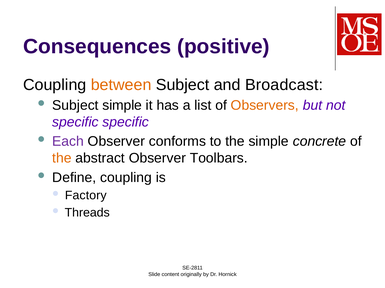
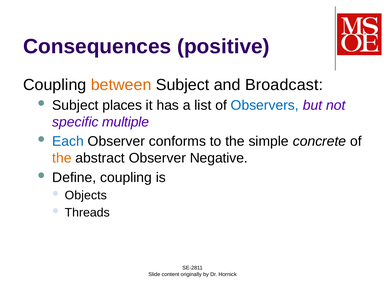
Subject simple: simple -> places (122, 106)
Observers colour: orange -> blue (265, 106)
specific specific: specific -> multiple (126, 122)
Each colour: purple -> blue (68, 142)
Toolbars: Toolbars -> Negative (219, 158)
Factory: Factory -> Objects (86, 196)
